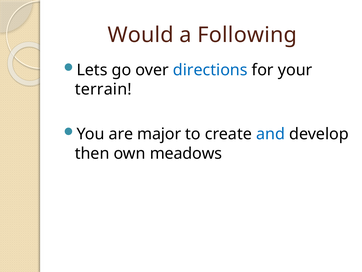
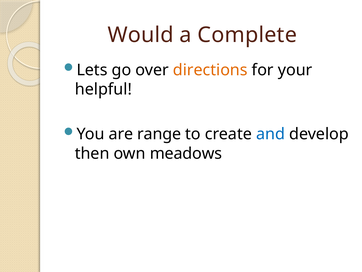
Following: Following -> Complete (247, 35)
directions colour: blue -> orange (210, 70)
terrain: terrain -> helpful (103, 89)
major: major -> range (159, 134)
